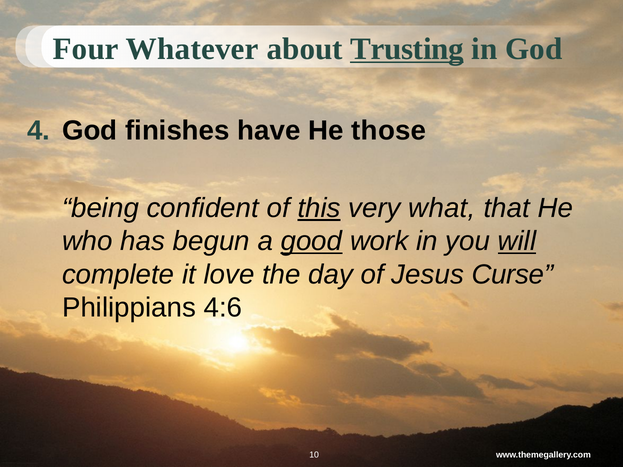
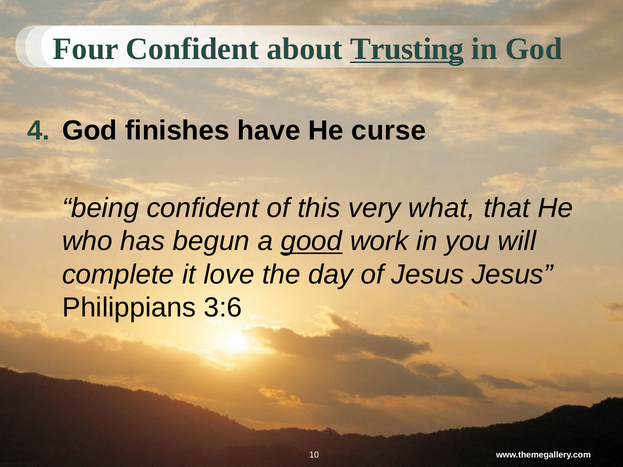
Four Whatever: Whatever -> Confident (192, 49)
those: those -> curse (389, 131)
this underline: present -> none (319, 208)
will underline: present -> none (517, 241)
Jesus Curse: Curse -> Jesus (512, 275)
4:6: 4:6 -> 3:6 (223, 308)
